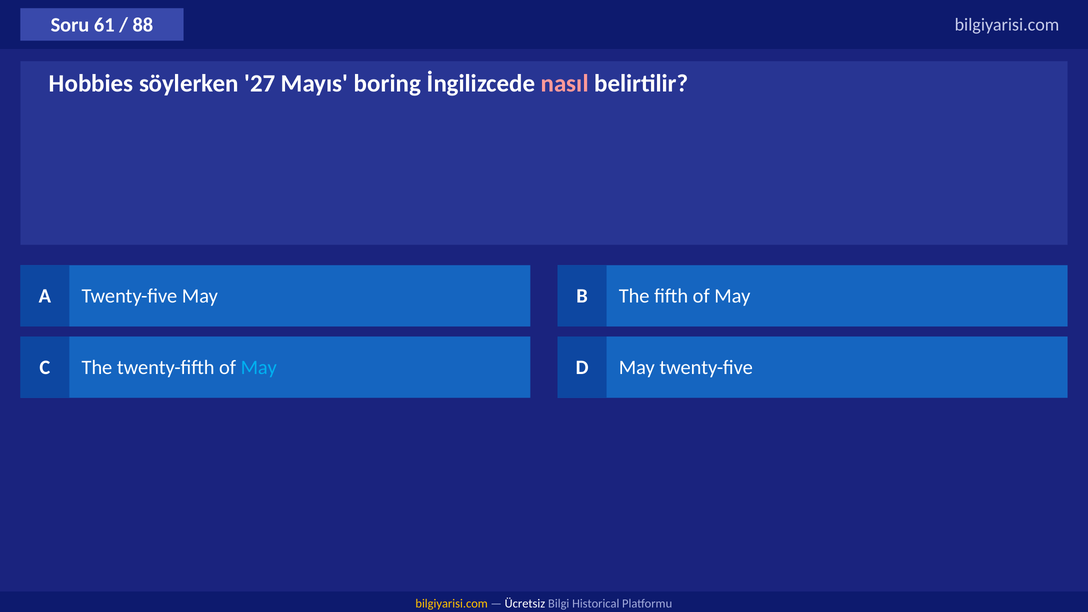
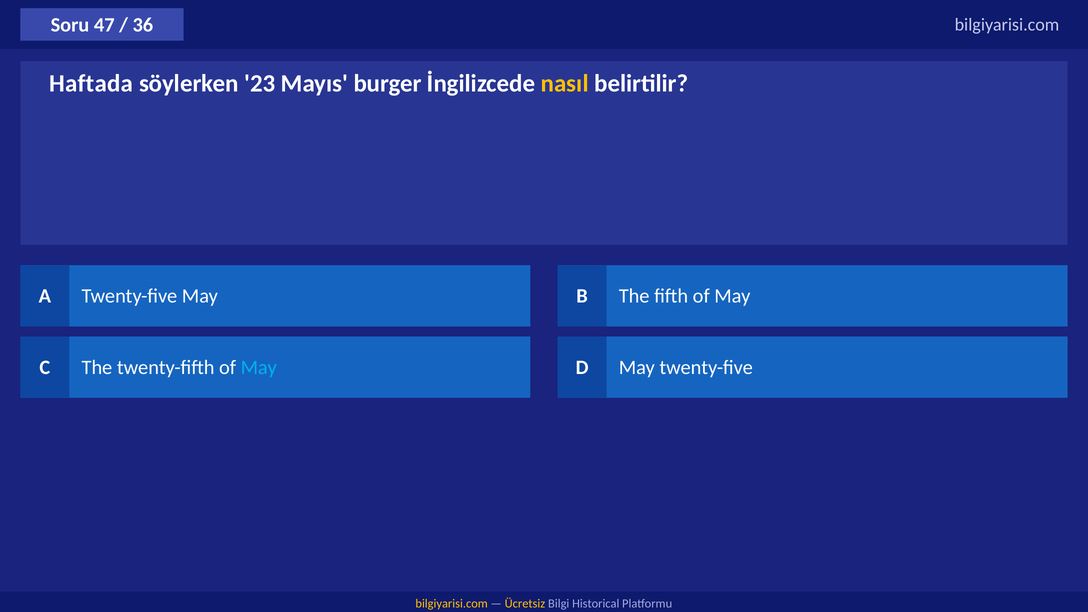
61: 61 -> 47 (104, 25)
88: 88 -> 36 (143, 25)
Hobbies: Hobbies -> Haftada (91, 84)
27: 27 -> 23 (260, 84)
boring: boring -> burger (388, 84)
nasıl colour: pink -> yellow (565, 84)
Ücretsiz colour: white -> yellow (525, 604)
